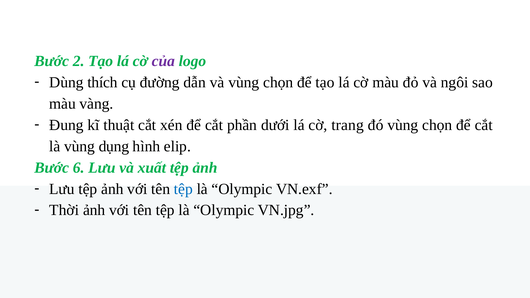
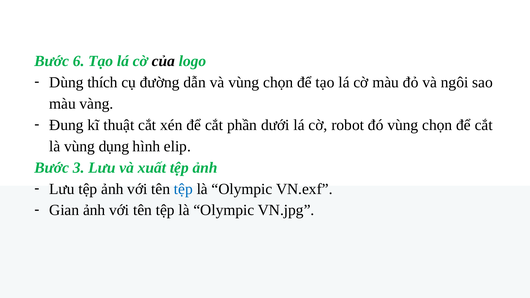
2: 2 -> 6 (79, 61)
của colour: purple -> black (163, 61)
trang: trang -> robot (348, 125)
6: 6 -> 3 (79, 168)
Thời: Thời -> Gian (64, 210)
